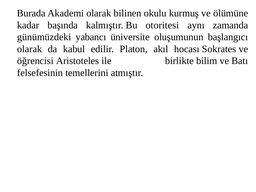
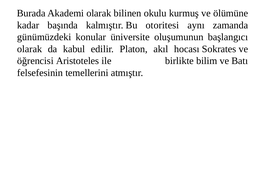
yabancı: yabancı -> konular (91, 37)
